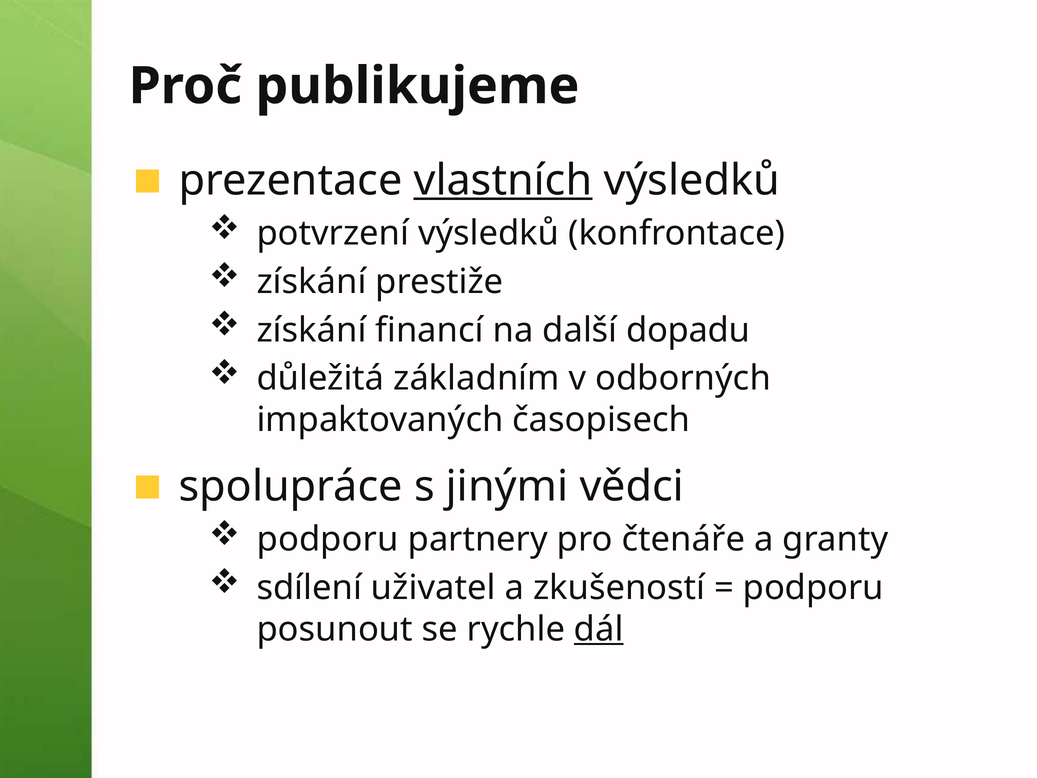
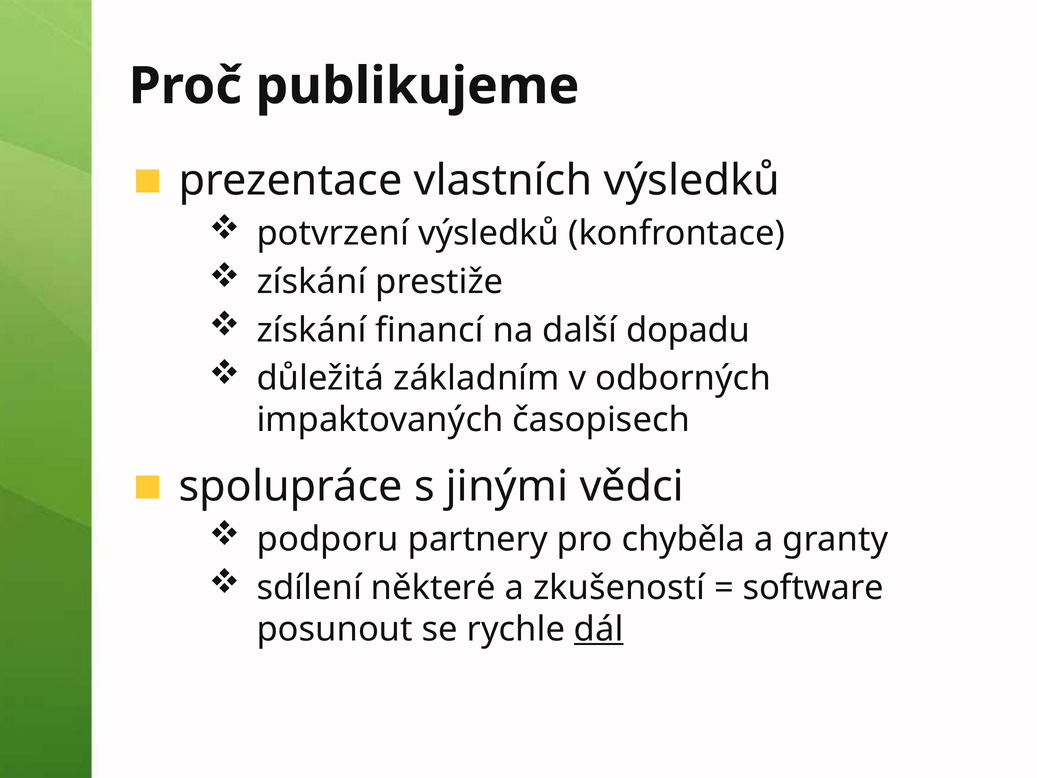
vlastních underline: present -> none (503, 180)
čtenáře: čtenáře -> chyběla (683, 539)
uživatel: uživatel -> některé (433, 587)
podporu: podporu -> software (813, 587)
